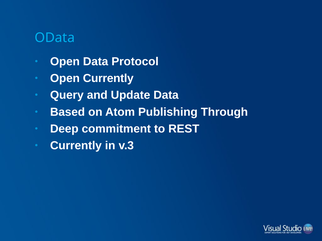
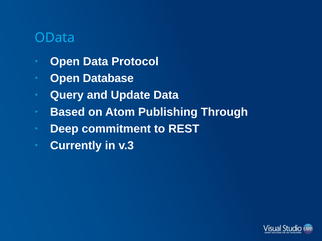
Open Currently: Currently -> Database (108, 78)
